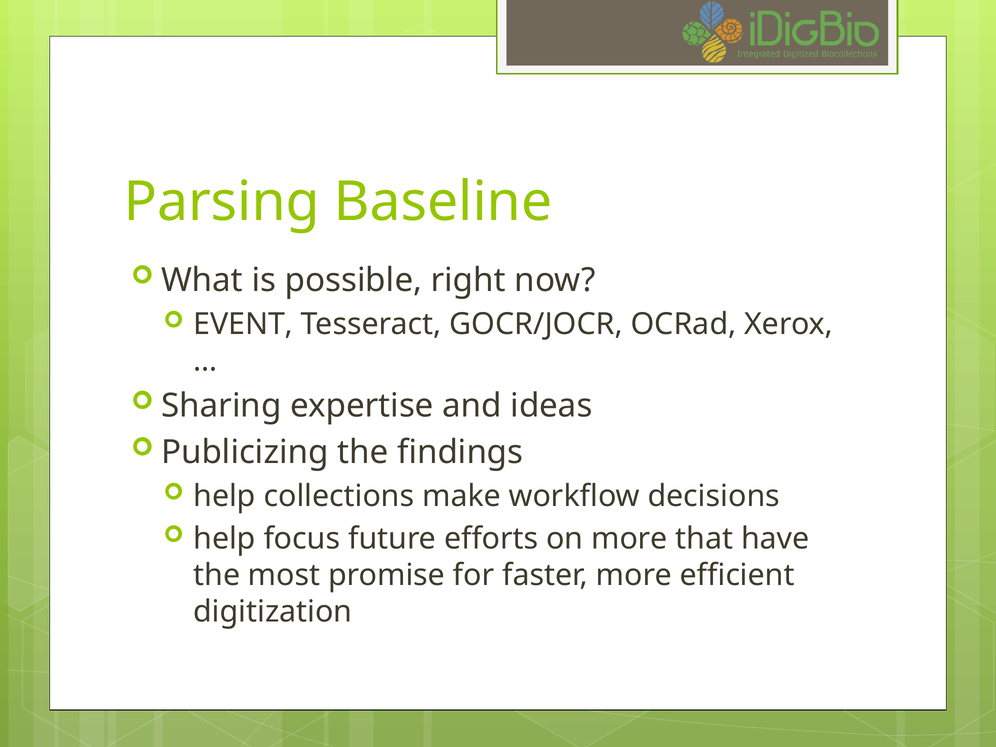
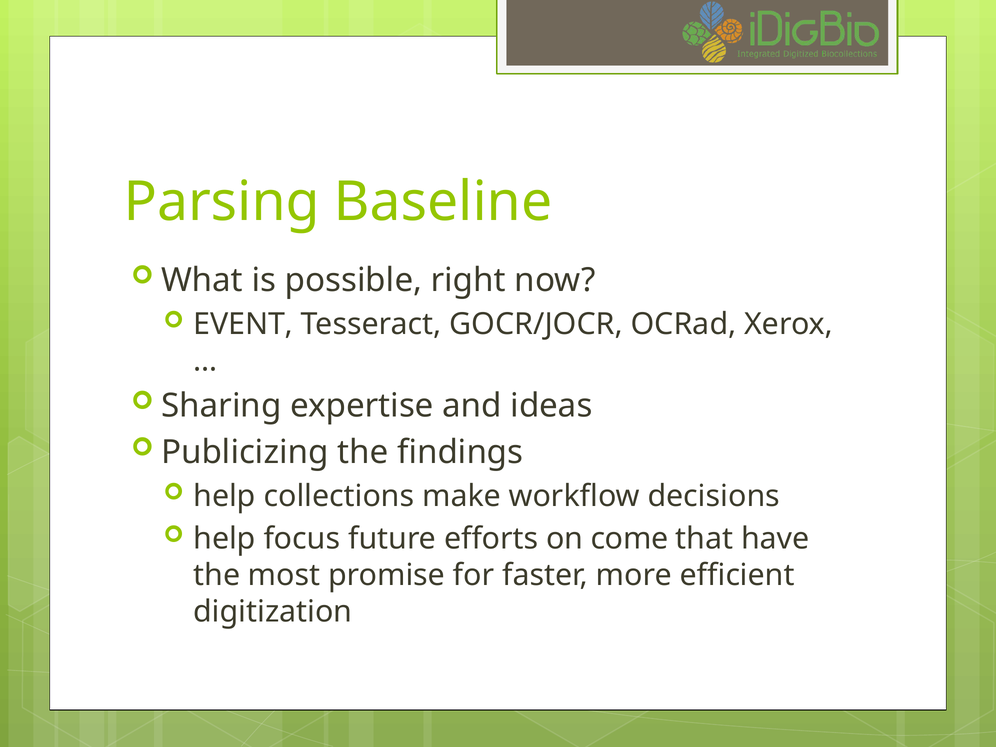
on more: more -> come (630, 539)
